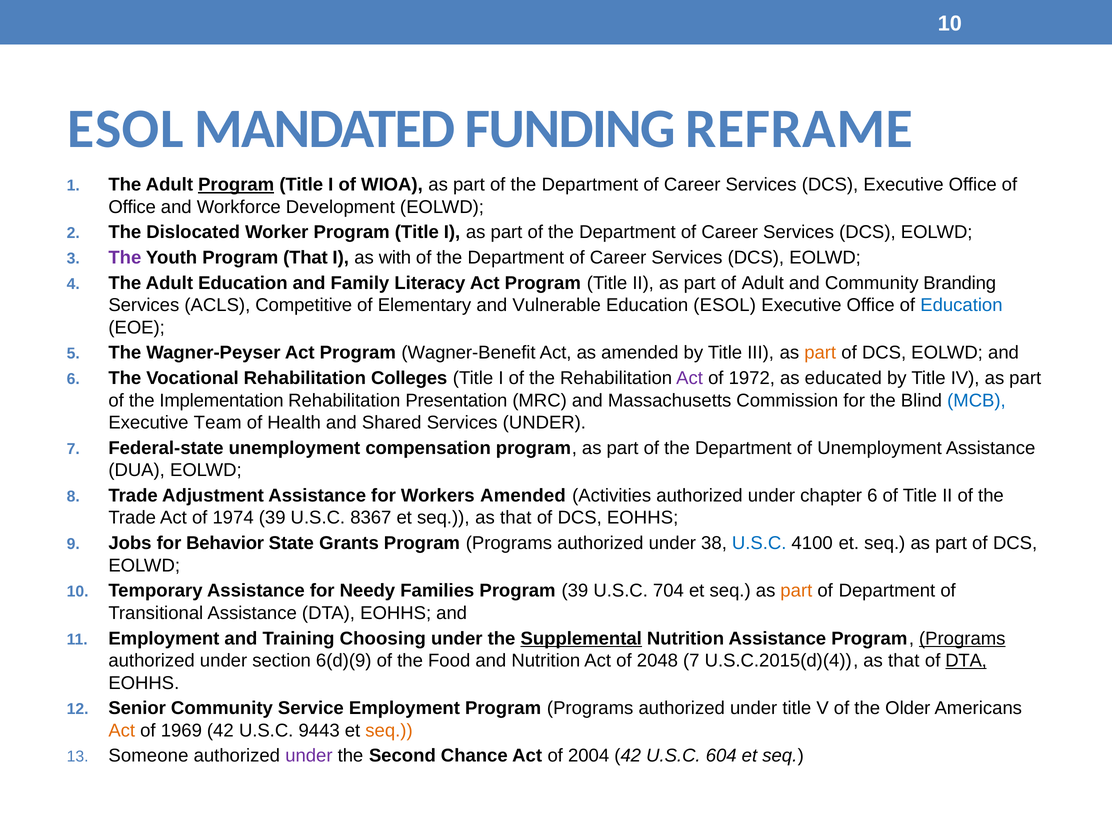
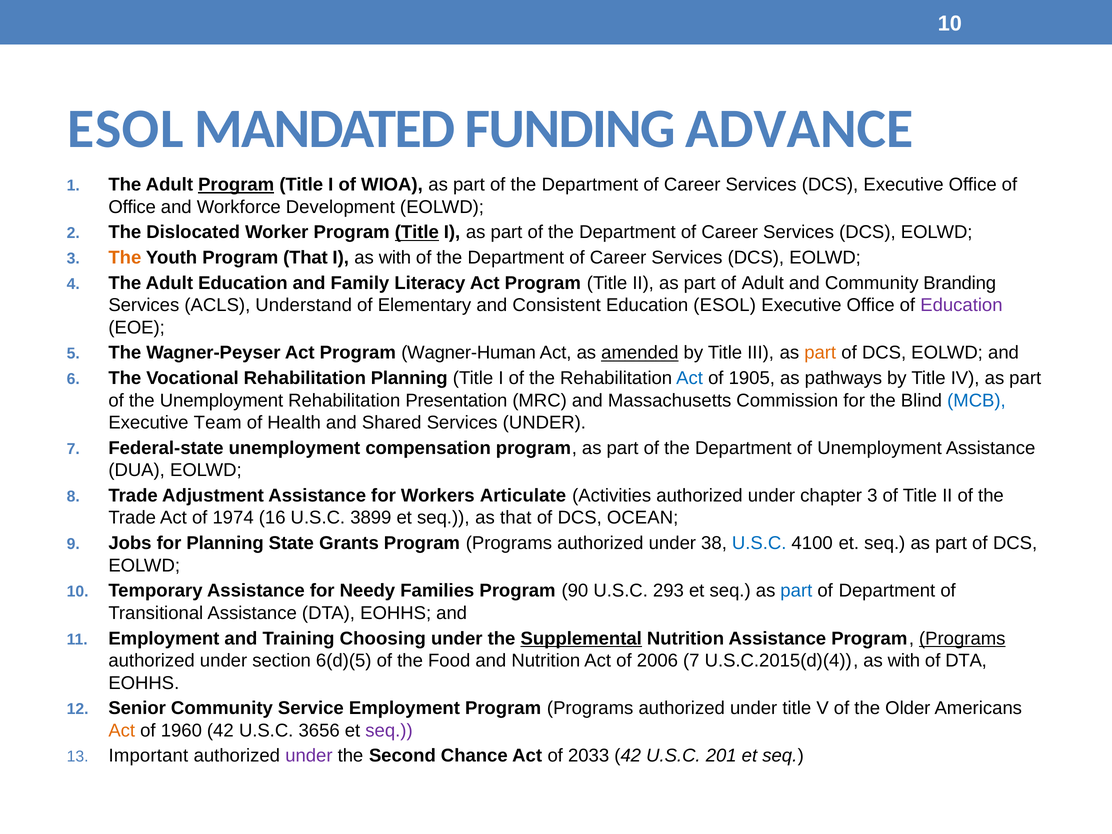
REFRAME: REFRAME -> ADVANCE (799, 129)
Title underline: none -> present (417, 232)
The colour: purple -> orange (125, 258)
Competitive: Competitive -> Understand (304, 305)
Vulnerable: Vulnerable -> Consistent (557, 305)
Education colour: blue -> purple (961, 305)
Wagner-Benefit: Wagner-Benefit -> Wagner-Human (469, 353)
amended underline: none -> present (640, 353)
Rehabilitation Colleges: Colleges -> Planning (409, 378)
Act colour: purple -> blue (690, 378)
1972: 1972 -> 1905 (752, 378)
educated: educated -> pathways (843, 378)
the Implementation: Implementation -> Unemployment (221, 400)
Workers Amended: Amended -> Articulate (523, 496)
chapter 6: 6 -> 3 (872, 496)
1974 39: 39 -> 16 (272, 518)
8367: 8367 -> 3899 (371, 518)
DCS EOHHS: EOHHS -> OCEAN (643, 518)
for Behavior: Behavior -> Planning (225, 543)
Program 39: 39 -> 90 (575, 591)
704: 704 -> 293 (668, 591)
part colour: orange -> blue (796, 591)
6(d)(9: 6(d)(9 -> 6(d)(5 (344, 661)
2048: 2048 -> 2006 (657, 661)
U.S.C.2015(d)(4 as that: that -> with (904, 661)
DTA underline: present -> none (966, 661)
1969: 1969 -> 1960 (181, 730)
9443: 9443 -> 3656 (319, 730)
seq colour: orange -> purple (389, 730)
Someone: Someone -> Important (148, 756)
2004: 2004 -> 2033 (589, 756)
604: 604 -> 201 (721, 756)
